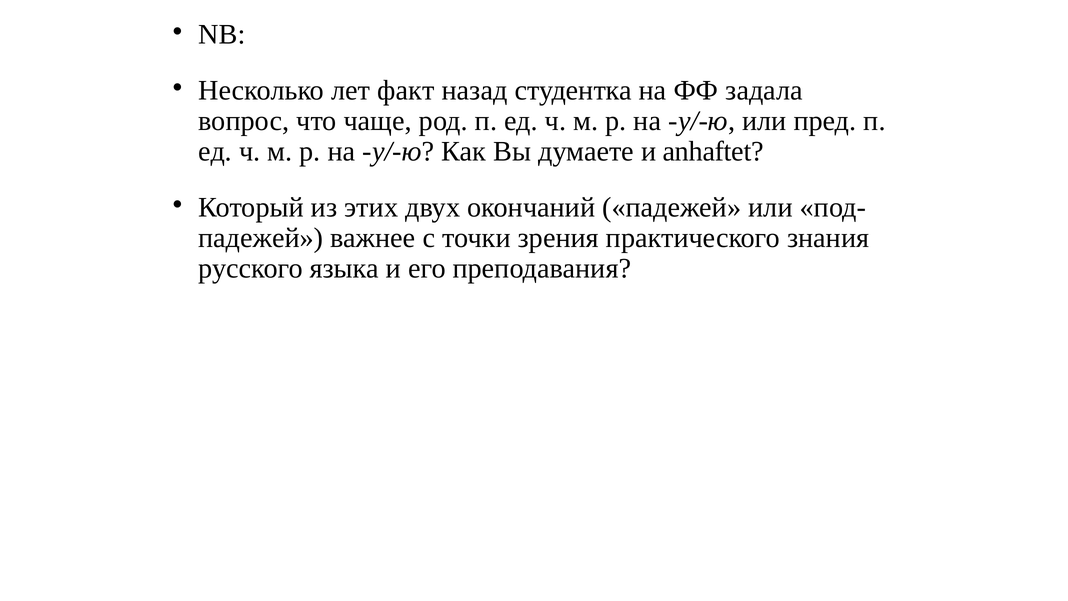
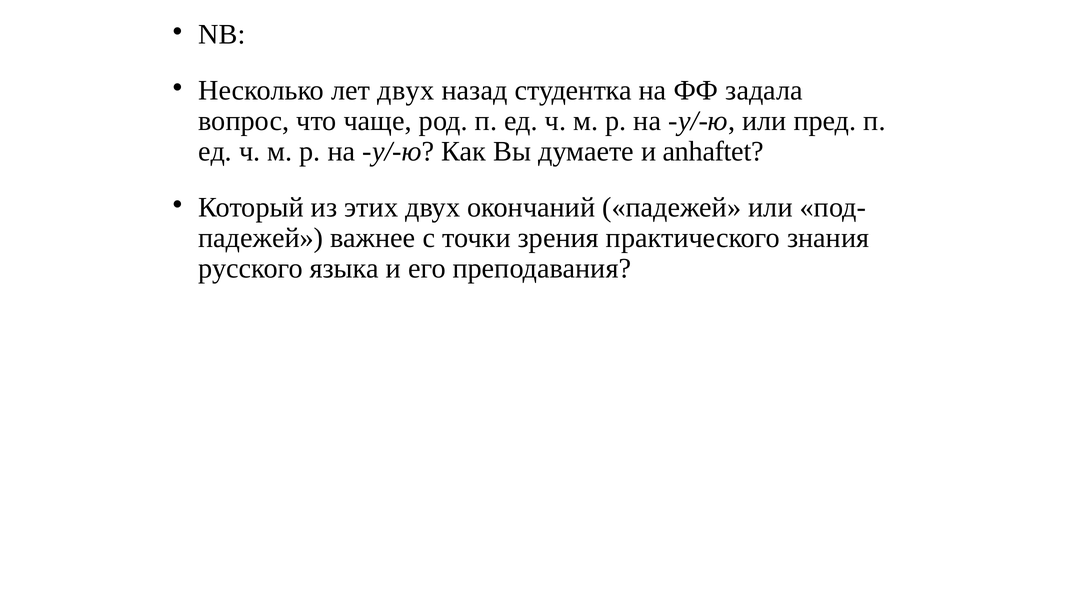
лет факт: факт -> двух (406, 90)
